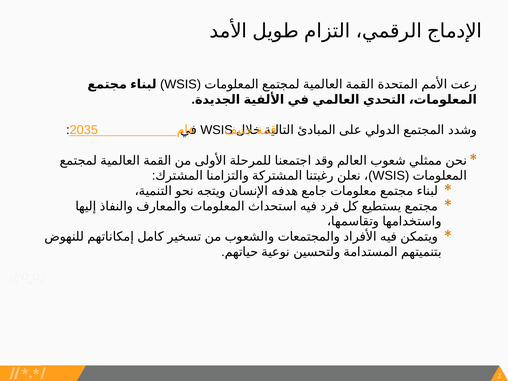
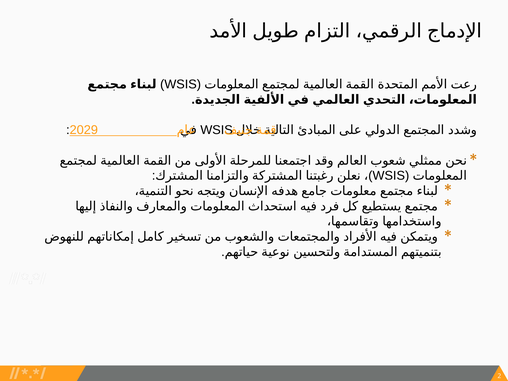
2035: 2035 -> 2029 (84, 130)
